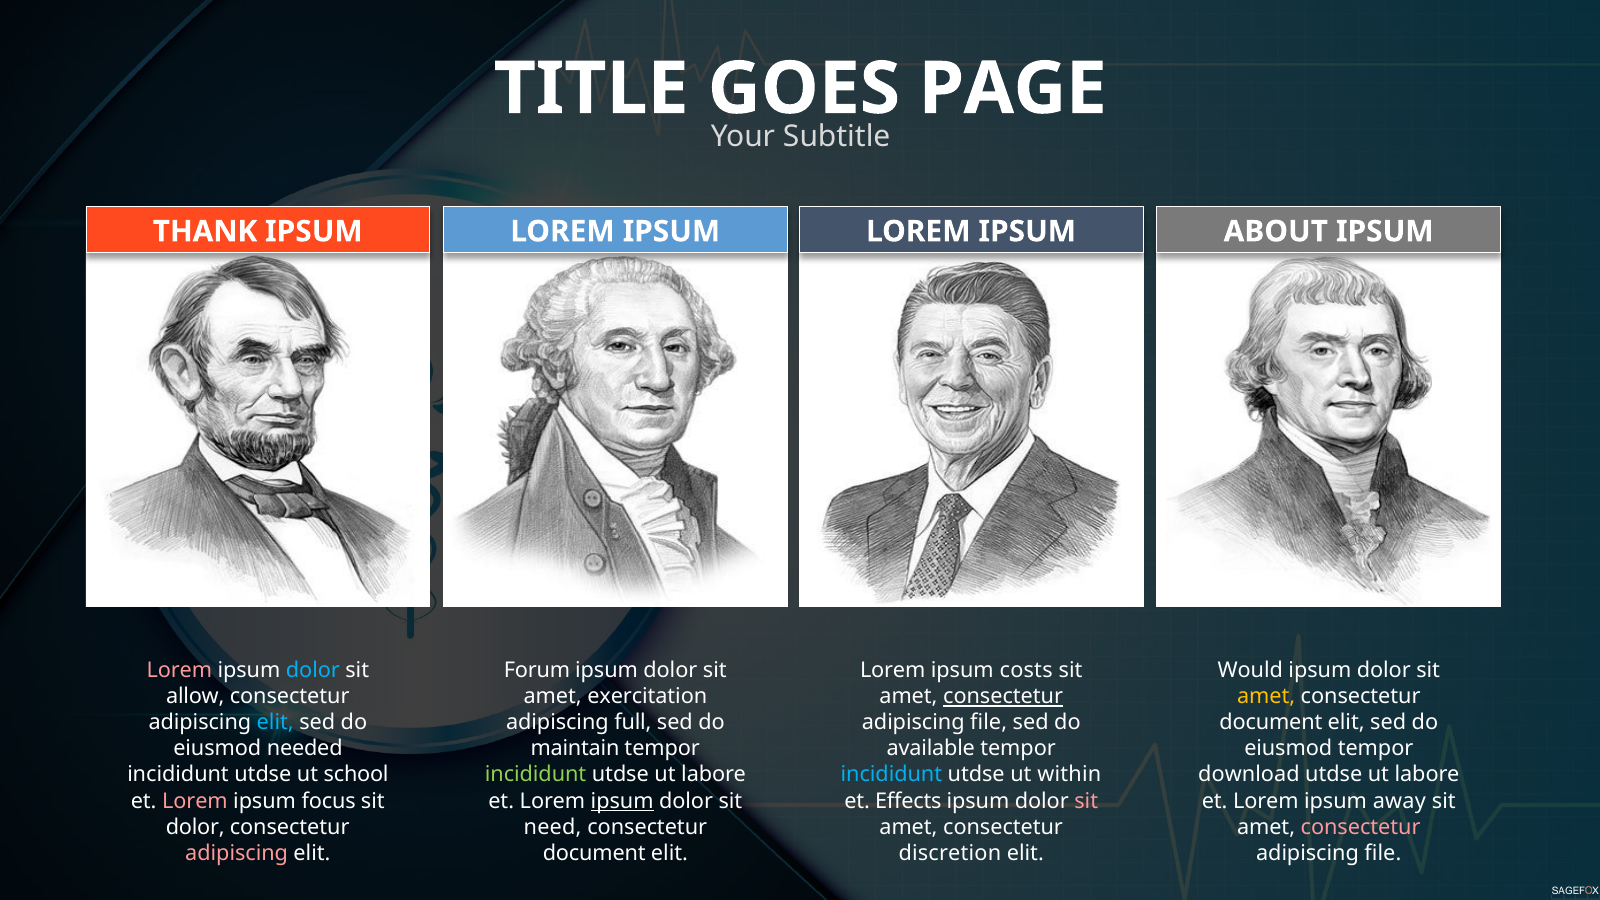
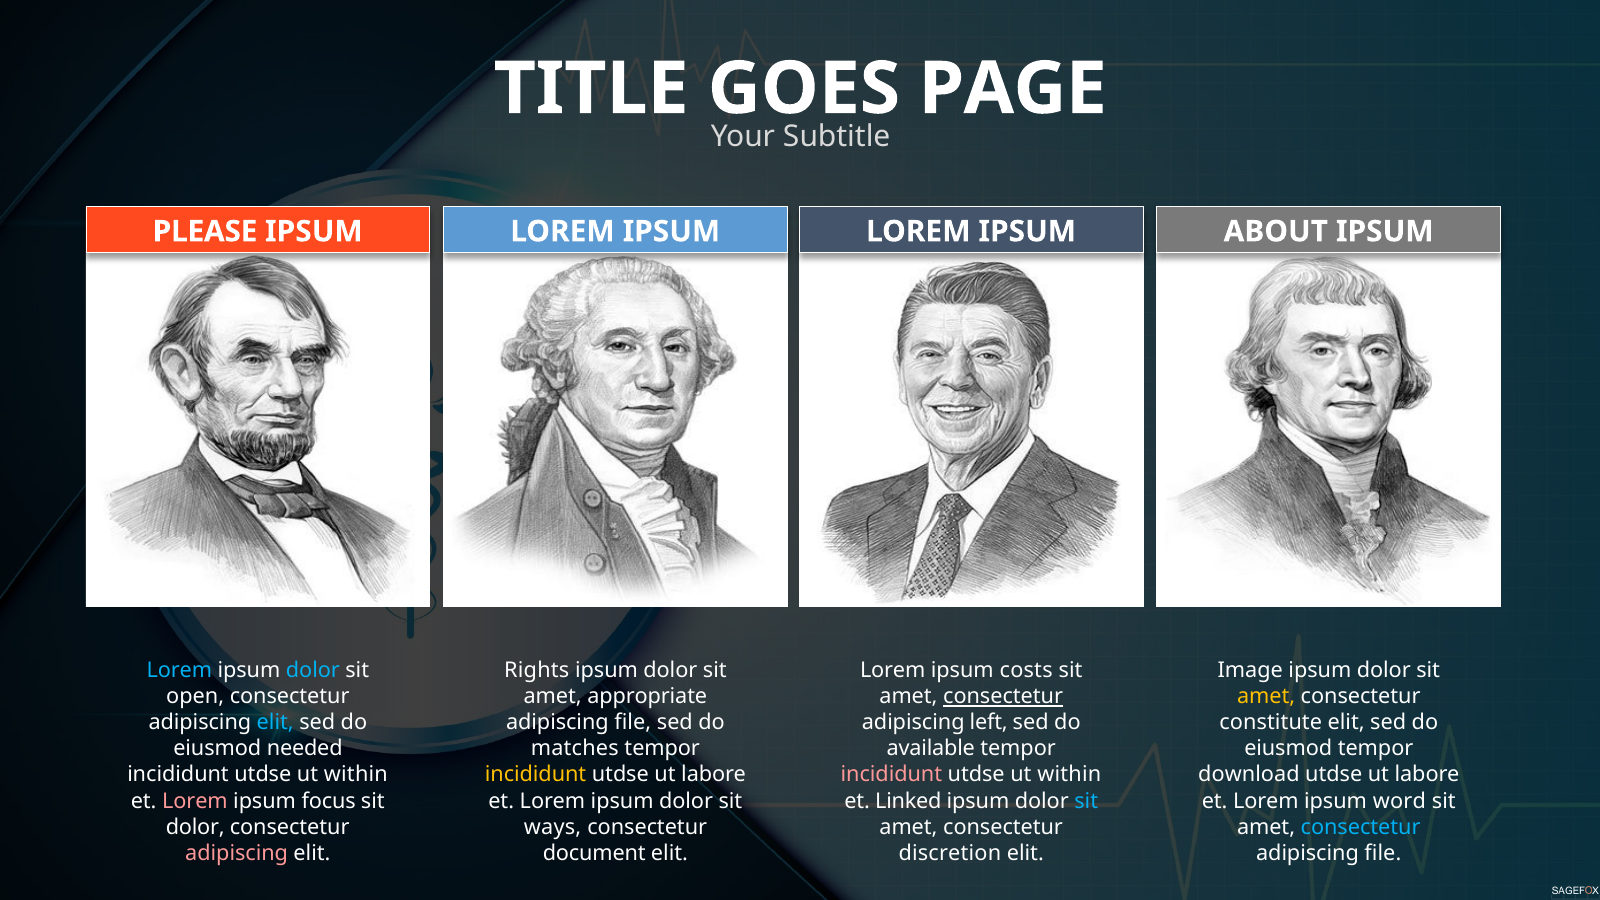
THANK: THANK -> PLEASE (205, 231)
Lorem colour: pink -> light blue (179, 671)
Forum: Forum -> Rights (537, 671)
Would: Would -> Image (1250, 671)
allow: allow -> open (195, 697)
exercitation: exercitation -> appropriate (647, 697)
full: full -> file (633, 723)
file: file -> left (989, 723)
document: document -> constitute (1271, 723)
maintain: maintain -> matches (575, 749)
school: school -> within (356, 775)
incididunt colour: light green -> yellow (536, 775)
incididunt colour: light blue -> pink (891, 775)
ipsum underline: present -> none (622, 801)
Effects: Effects -> Linked (908, 801)
sit colour: pink -> light blue (1086, 801)
away: away -> word (1399, 801)
need: need -> ways (553, 827)
consectetur colour: pink -> light blue (1361, 827)
